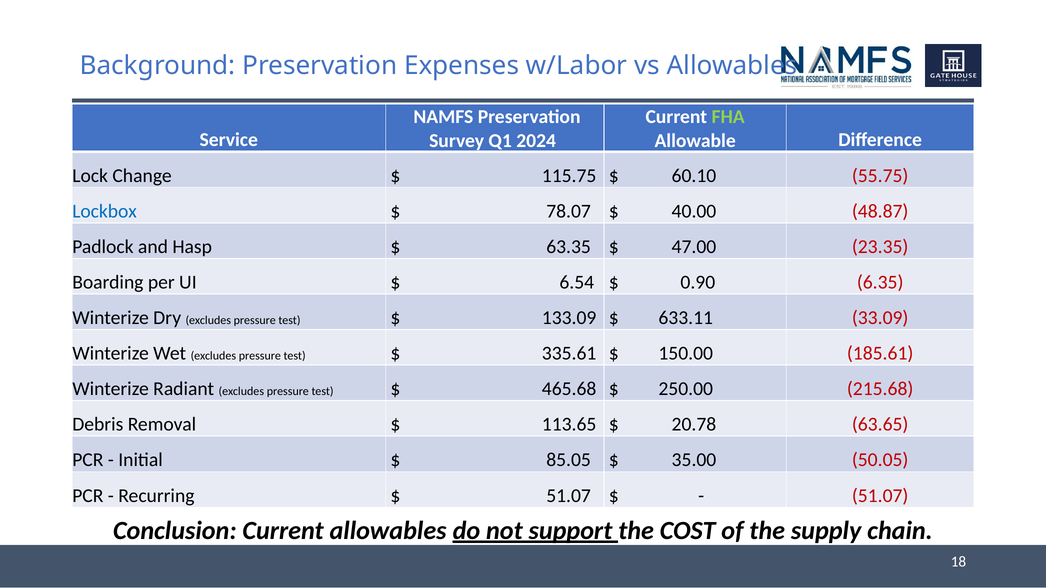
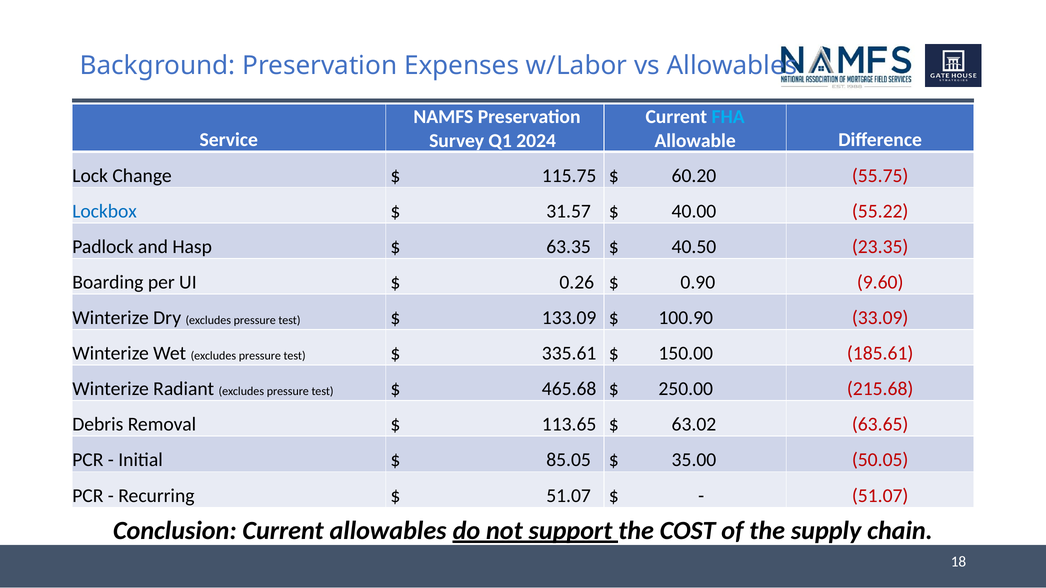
FHA colour: light green -> light blue (728, 117)
60.10: 60.10 -> 60.20 (694, 176)
78.07: 78.07 -> 31.57 (569, 211)
48.87: 48.87 -> 55.22 (880, 211)
47.00: 47.00 -> 40.50 (694, 247)
6.54: 6.54 -> 0.26 (577, 282)
6.35: 6.35 -> 9.60 (880, 282)
633.11: 633.11 -> 100.90 (686, 318)
20.78: 20.78 -> 63.02 (694, 425)
